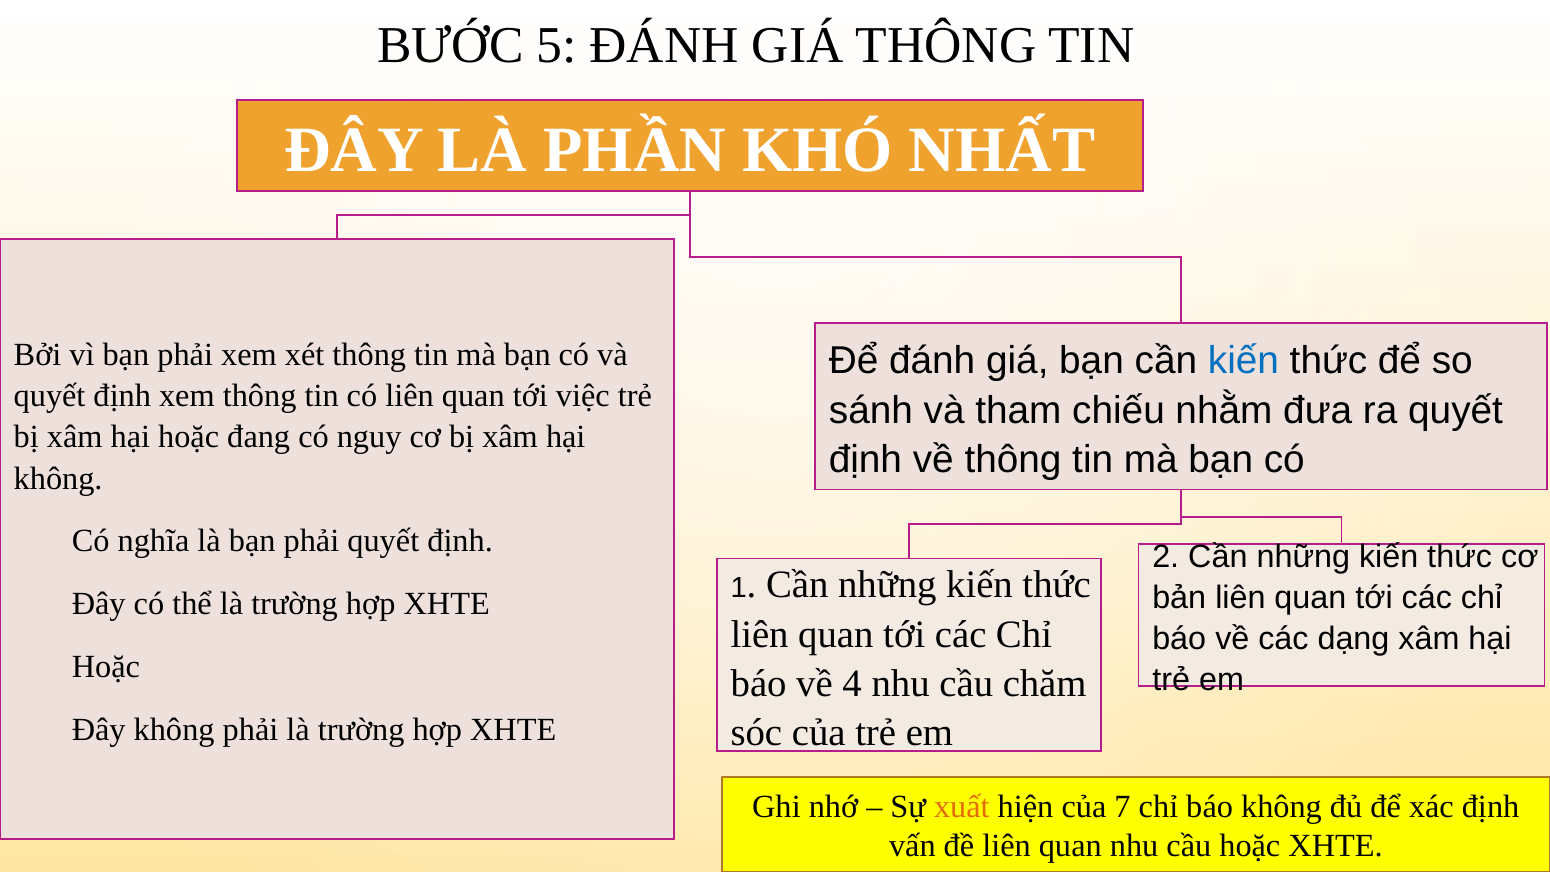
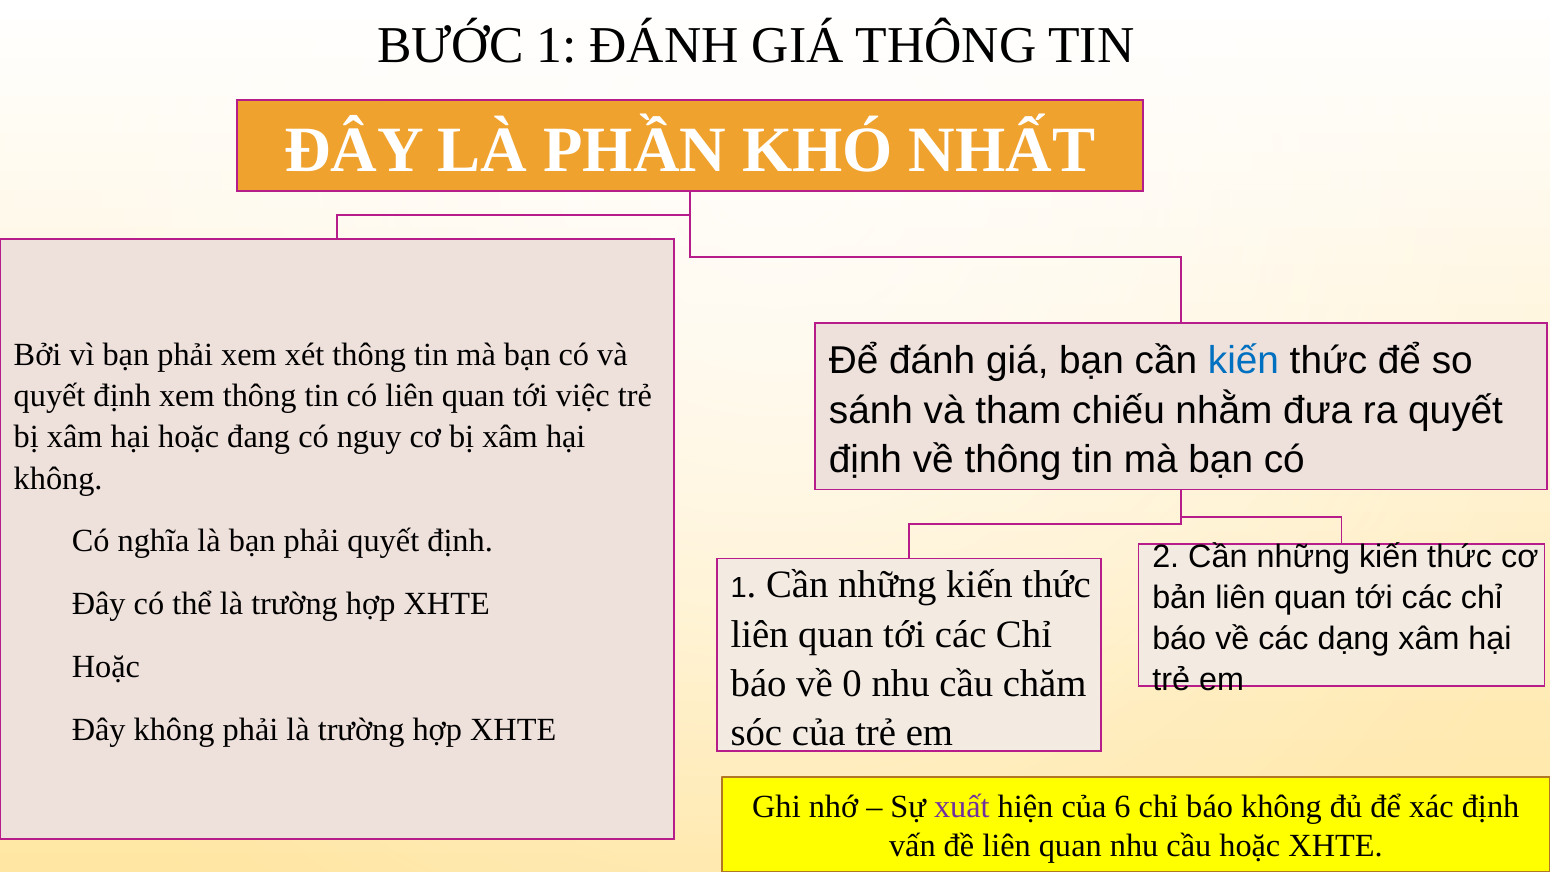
BƯỚC 5: 5 -> 1 (556, 45)
4: 4 -> 0 (852, 683)
xuất colour: orange -> purple (962, 807)
7: 7 -> 6 (1123, 807)
